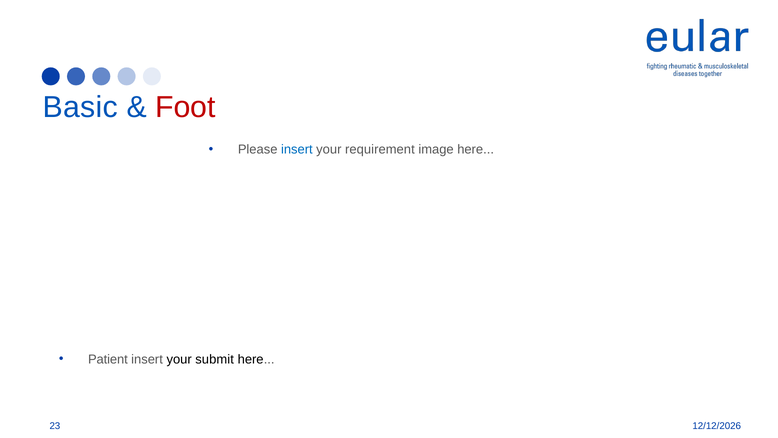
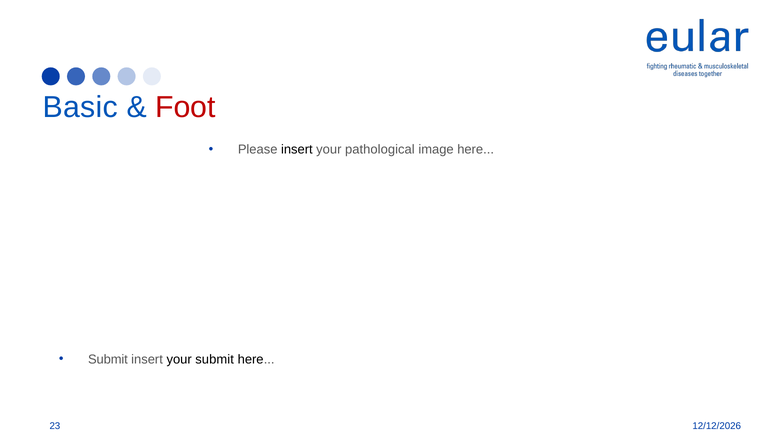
insert colour: blue -> black (297, 149)
requirement: requirement -> pathological (380, 149)
Patient: Patient -> Submit (108, 359)
